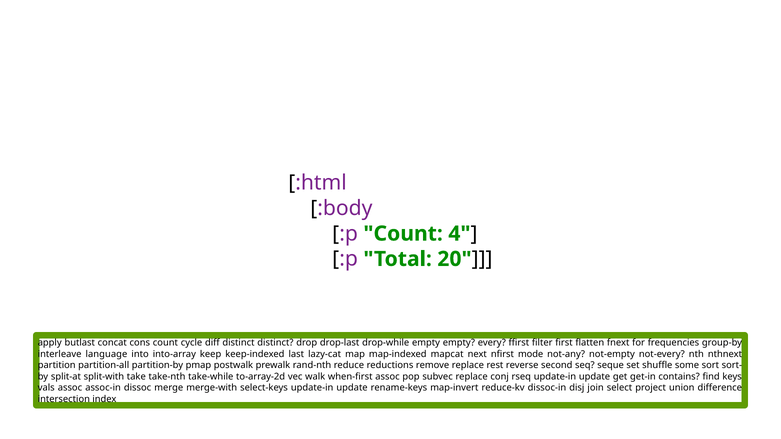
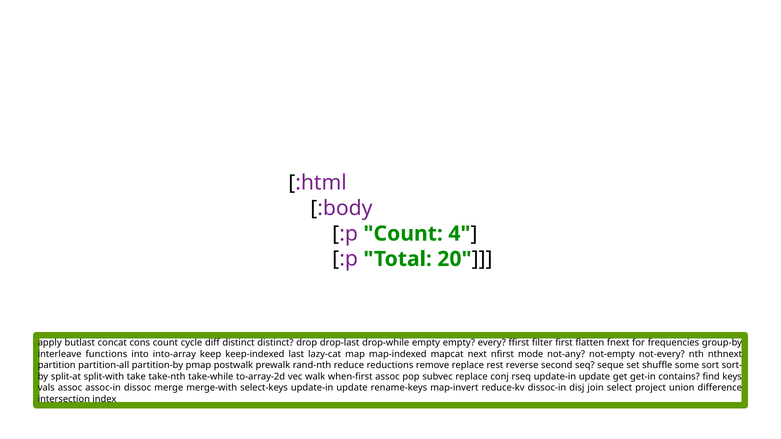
language: language -> functions (106, 354)
